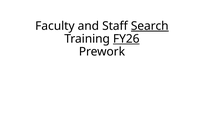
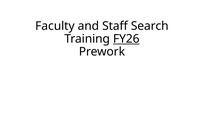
Search underline: present -> none (150, 26)
